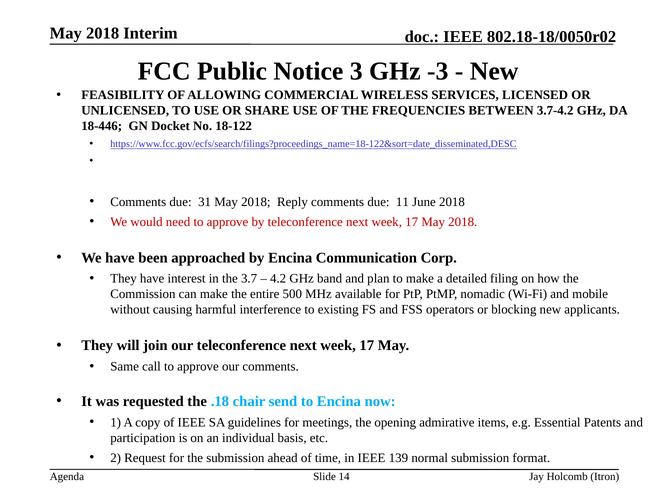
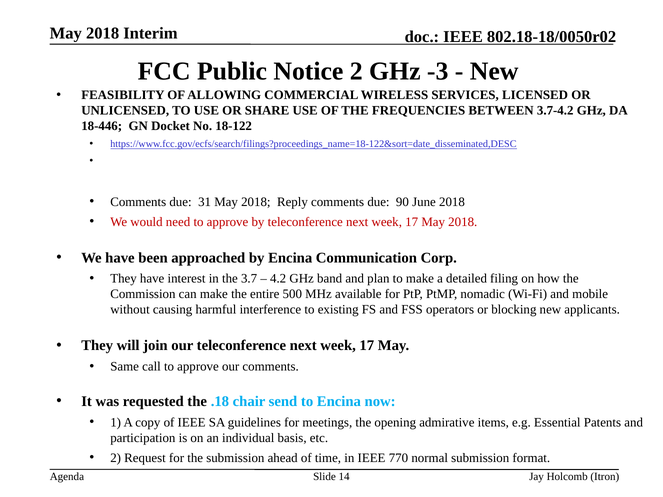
Notice 3: 3 -> 2 (356, 71)
11: 11 -> 90 (402, 202)
139: 139 -> 770 (398, 458)
